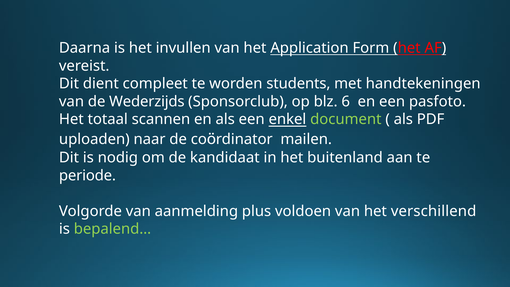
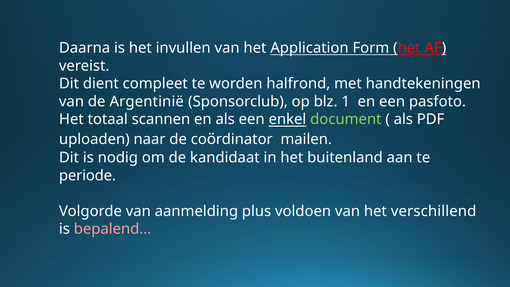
students: students -> halfrond (298, 84)
Wederzijds: Wederzijds -> Argentinië (147, 101)
6: 6 -> 1 (346, 101)
bepalend… colour: light green -> pink (112, 229)
